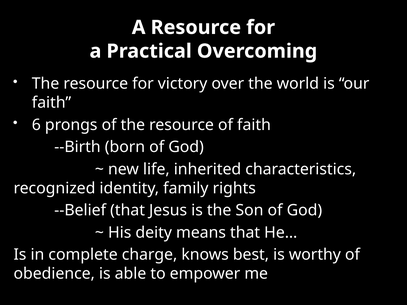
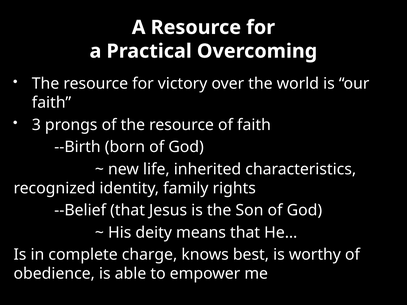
6: 6 -> 3 (36, 125)
